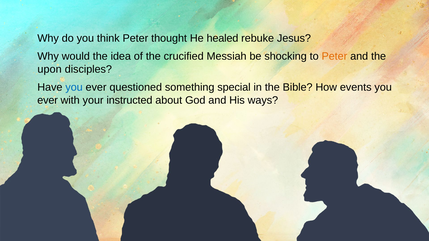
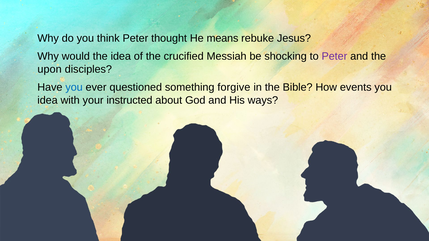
healed: healed -> means (222, 38)
Peter colour: orange -> purple (334, 56)
special: special -> forgive (234, 88)
ever: ever -> idea (48, 100)
